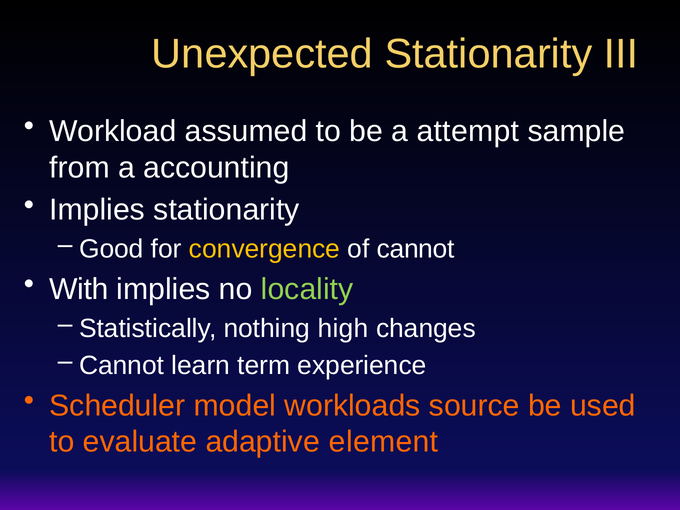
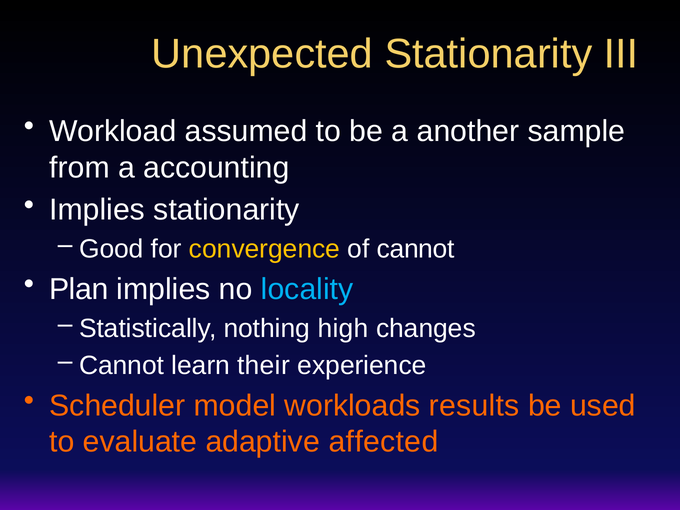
attempt: attempt -> another (468, 131)
With: With -> Plan (79, 289)
locality colour: light green -> light blue (307, 289)
term: term -> their (264, 365)
source: source -> results (474, 406)
element: element -> affected (384, 442)
